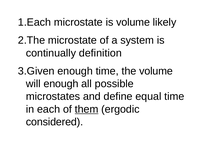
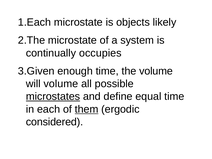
is volume: volume -> objects (133, 22)
definition: definition -> occupies (100, 53)
will enough: enough -> volume (61, 84)
microstates underline: none -> present (53, 96)
